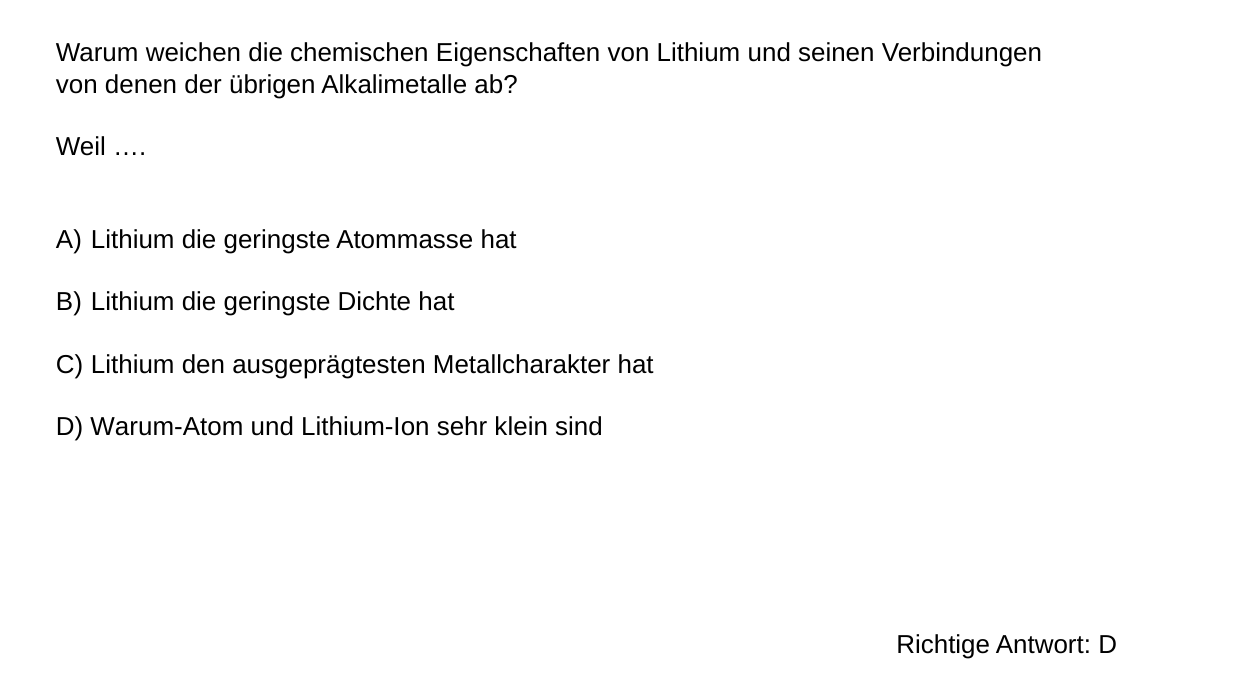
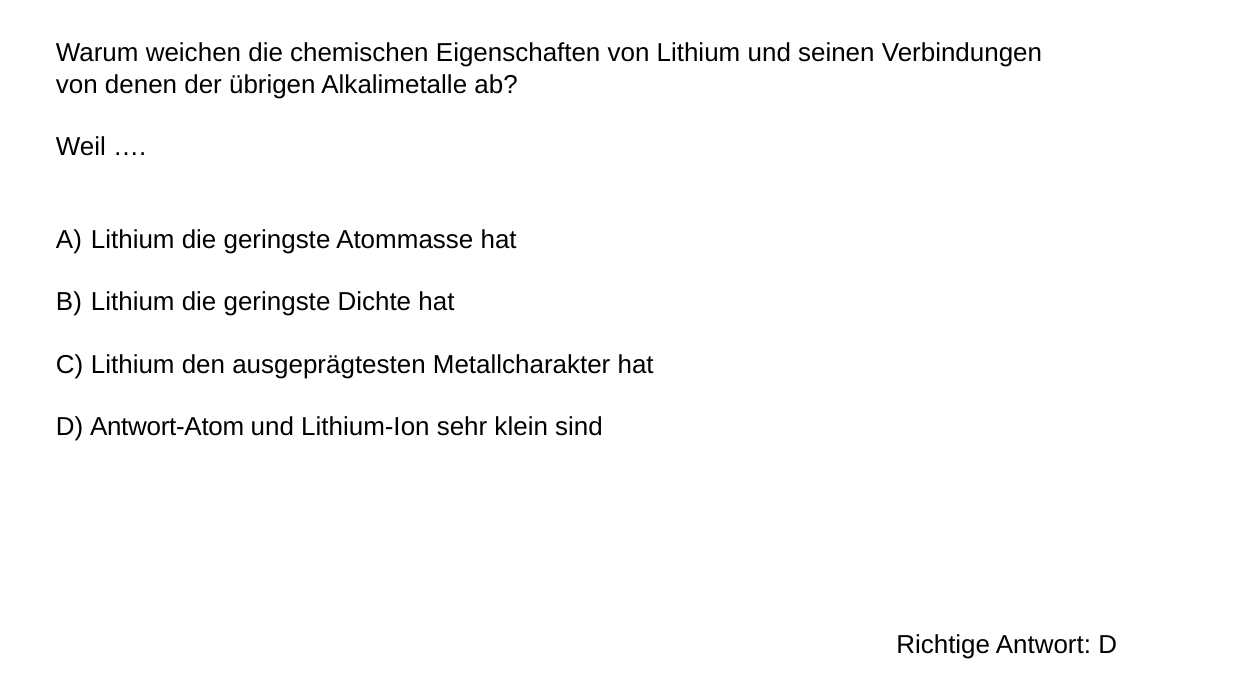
Warum-Atom: Warum-Atom -> Antwort-Atom (167, 427)
